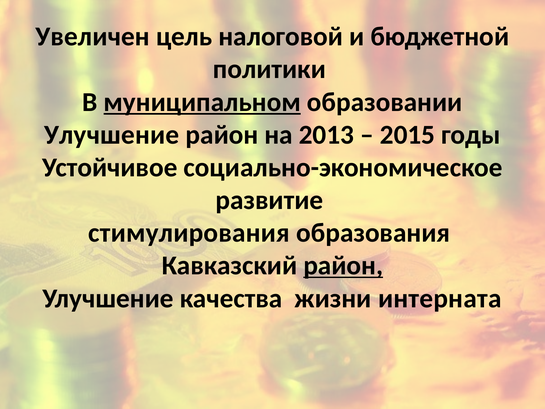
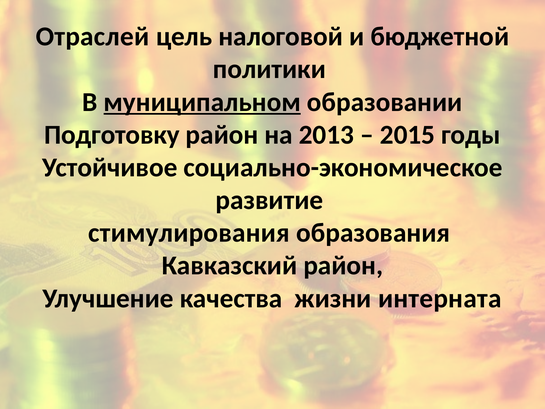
Увеличен: Увеличен -> Отраслей (93, 37)
Улучшение: Улучшение -> Подготовку (112, 135)
район underline: present -> none (343, 265)
